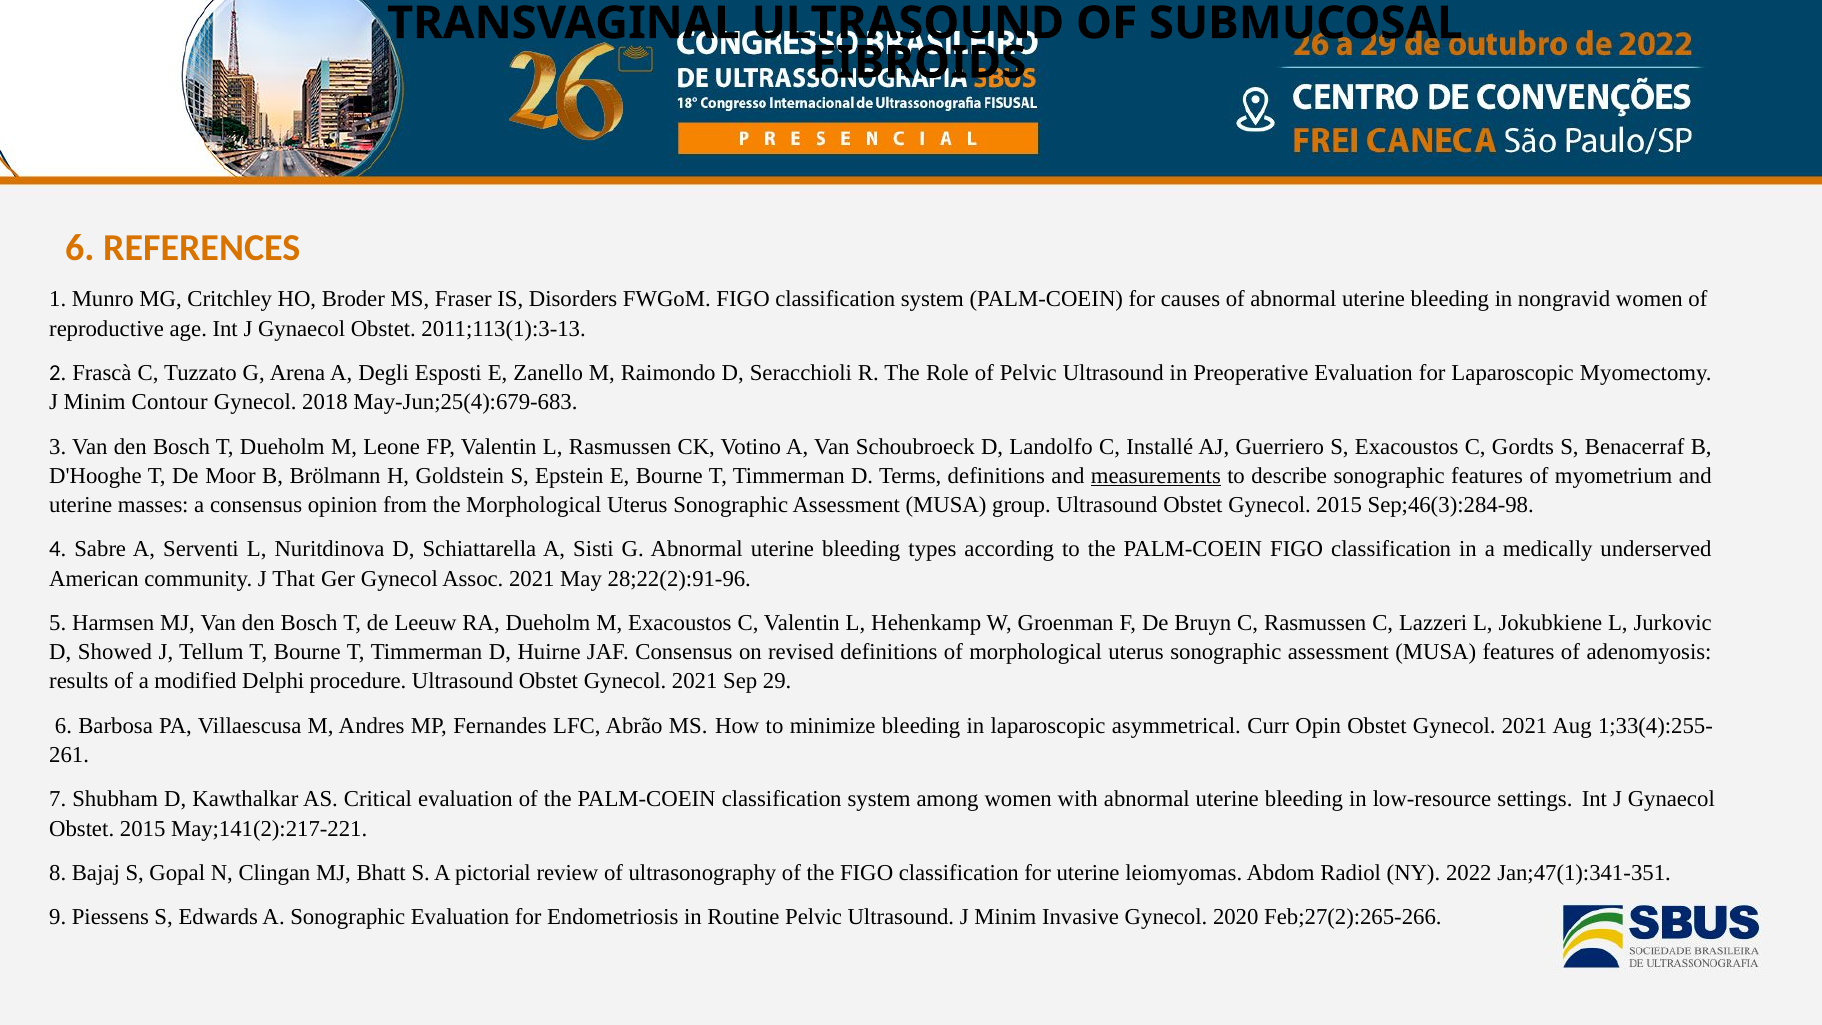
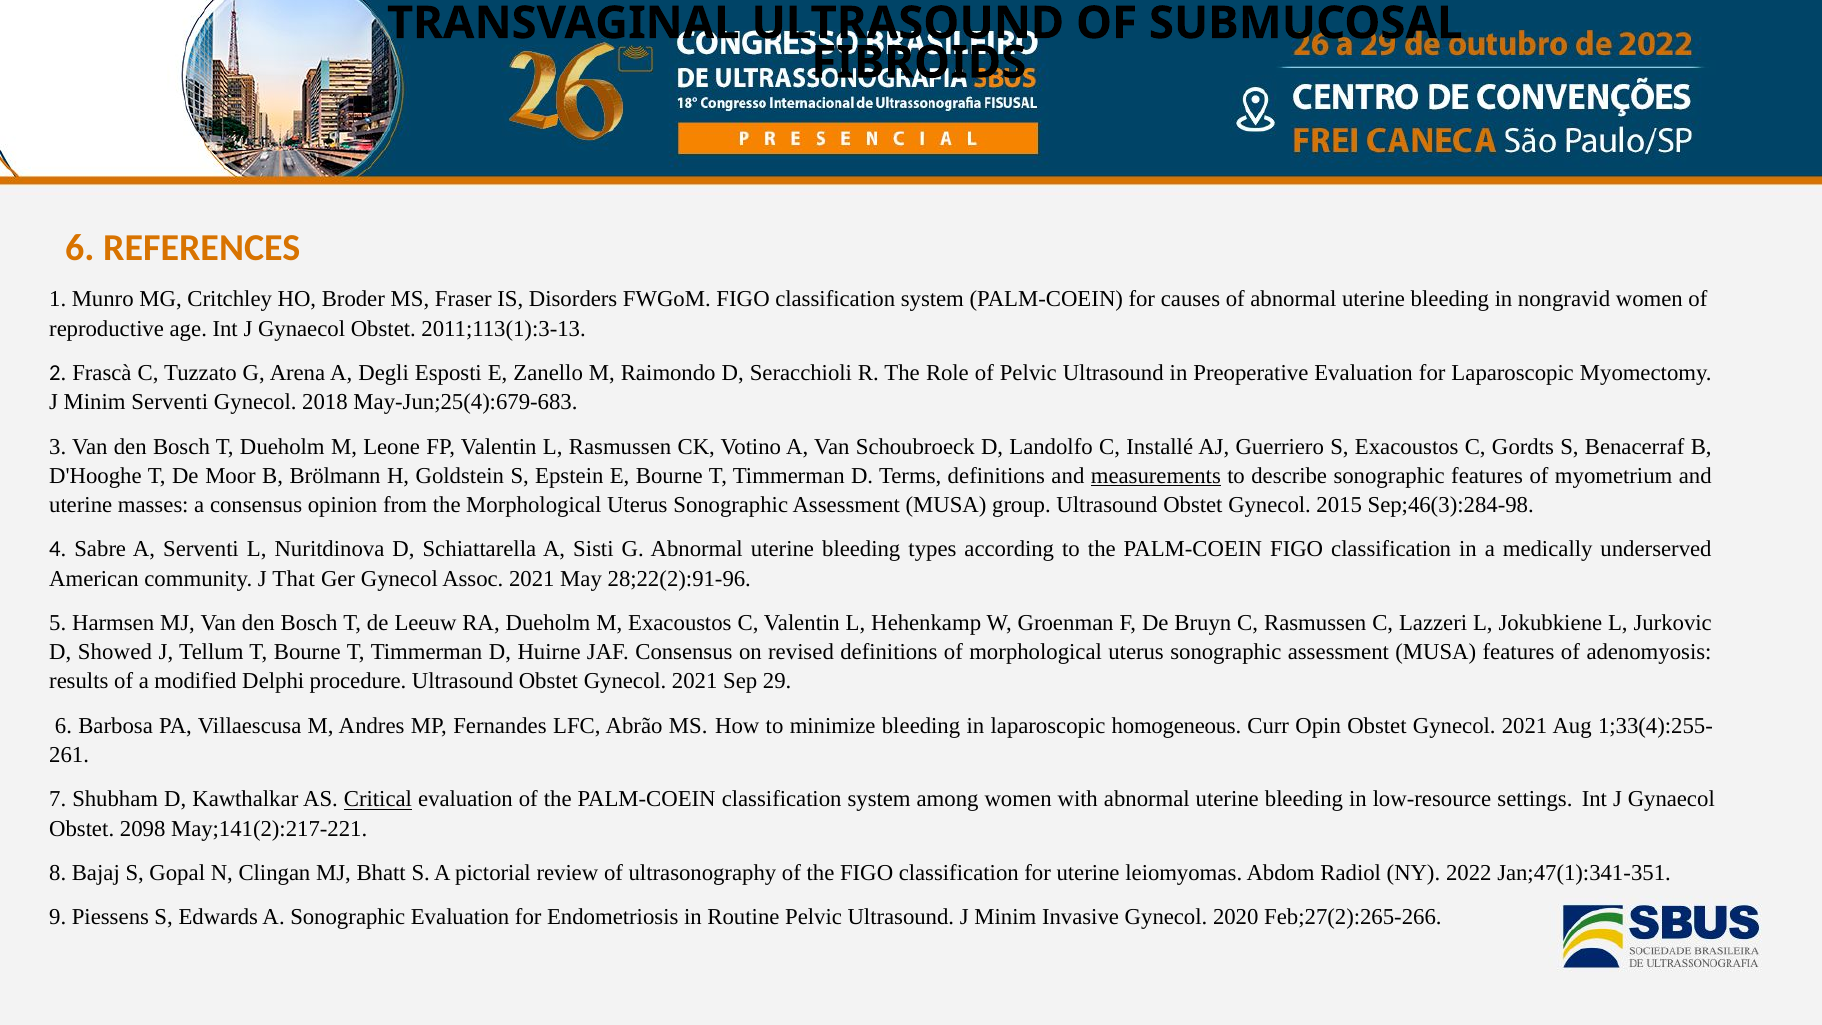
Minim Contour: Contour -> Serventi (170, 402)
asymmetrical: asymmetrical -> homogeneous (1177, 726)
Critical underline: none -> present (378, 799)
Obstet 2015: 2015 -> 2098 (143, 829)
